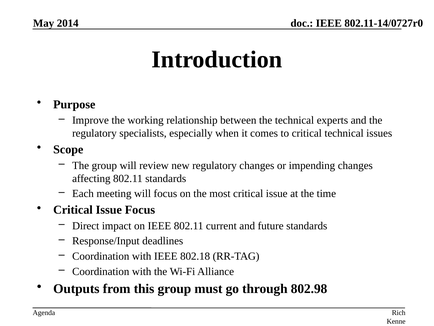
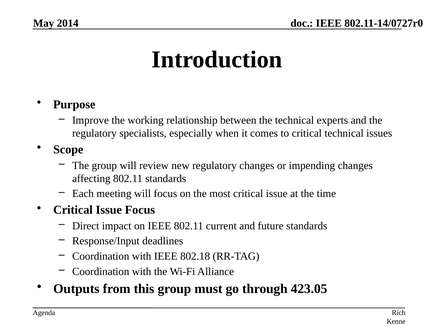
802.98: 802.98 -> 423.05 (309, 288)
